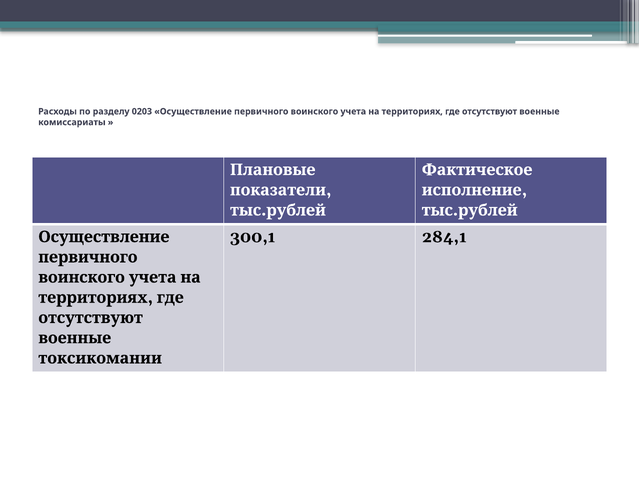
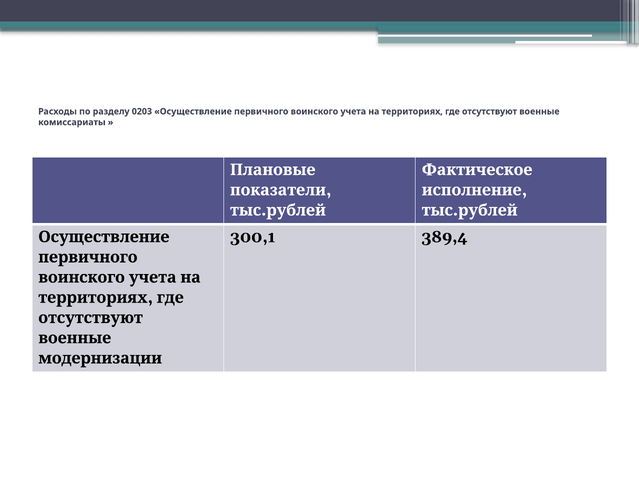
284,1: 284,1 -> 389,4 (445, 237)
токсикомании: токсикомании -> модернизации (100, 358)
